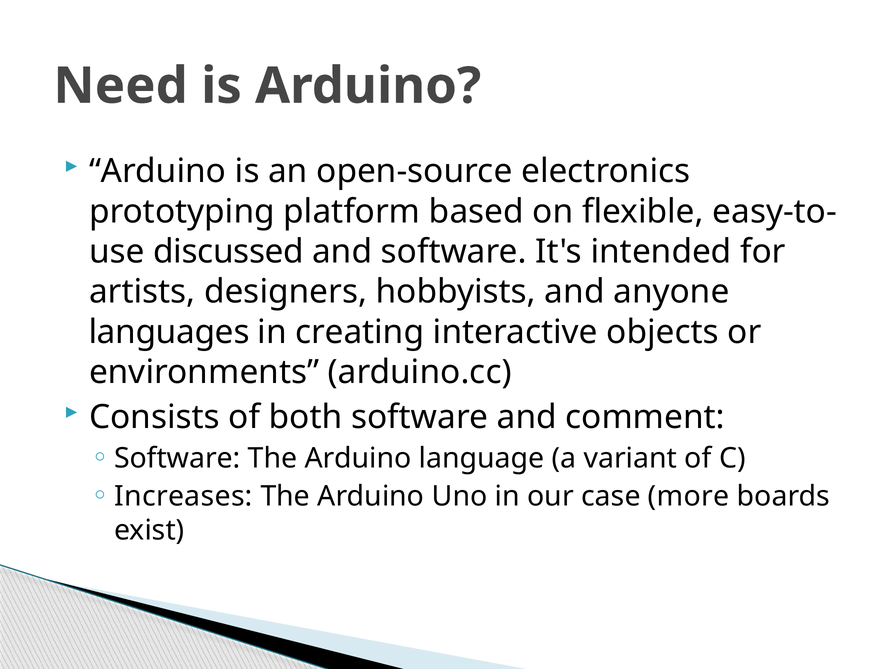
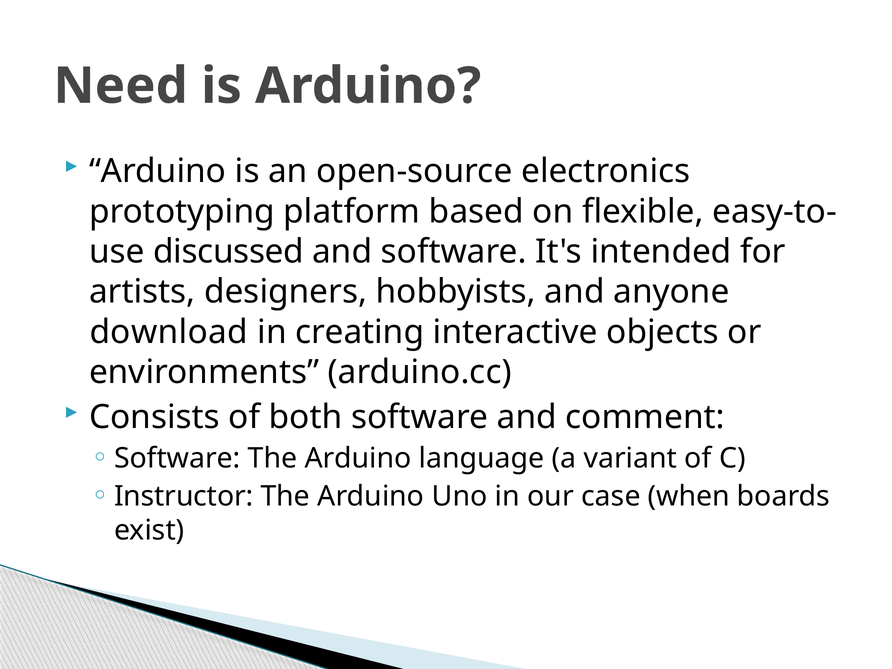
languages: languages -> download (169, 332)
Increases: Increases -> Instructor (184, 496)
more: more -> when (689, 496)
